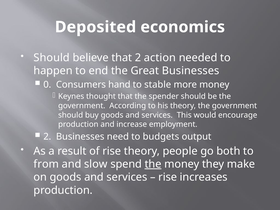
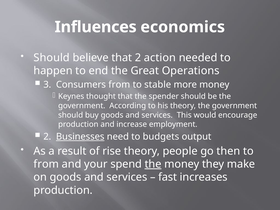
Deposited: Deposited -> Influences (96, 27)
Great Businesses: Businesses -> Operations (191, 71)
0: 0 -> 3 (47, 85)
Consumers hand: hand -> from (119, 85)
Businesses underline: none -> present (80, 137)
both: both -> then (228, 151)
slow: slow -> your (96, 164)
rise: rise -> fast (168, 177)
